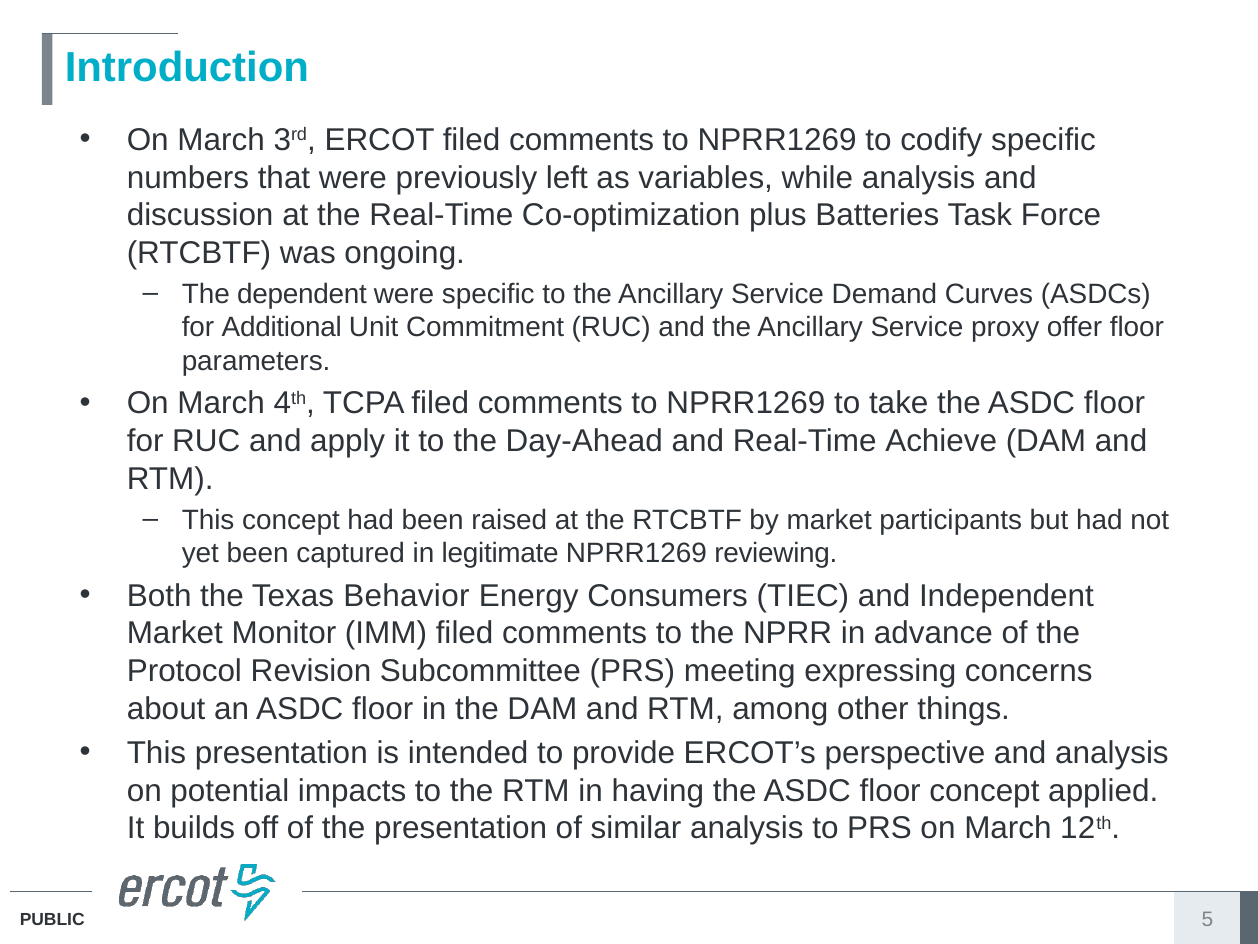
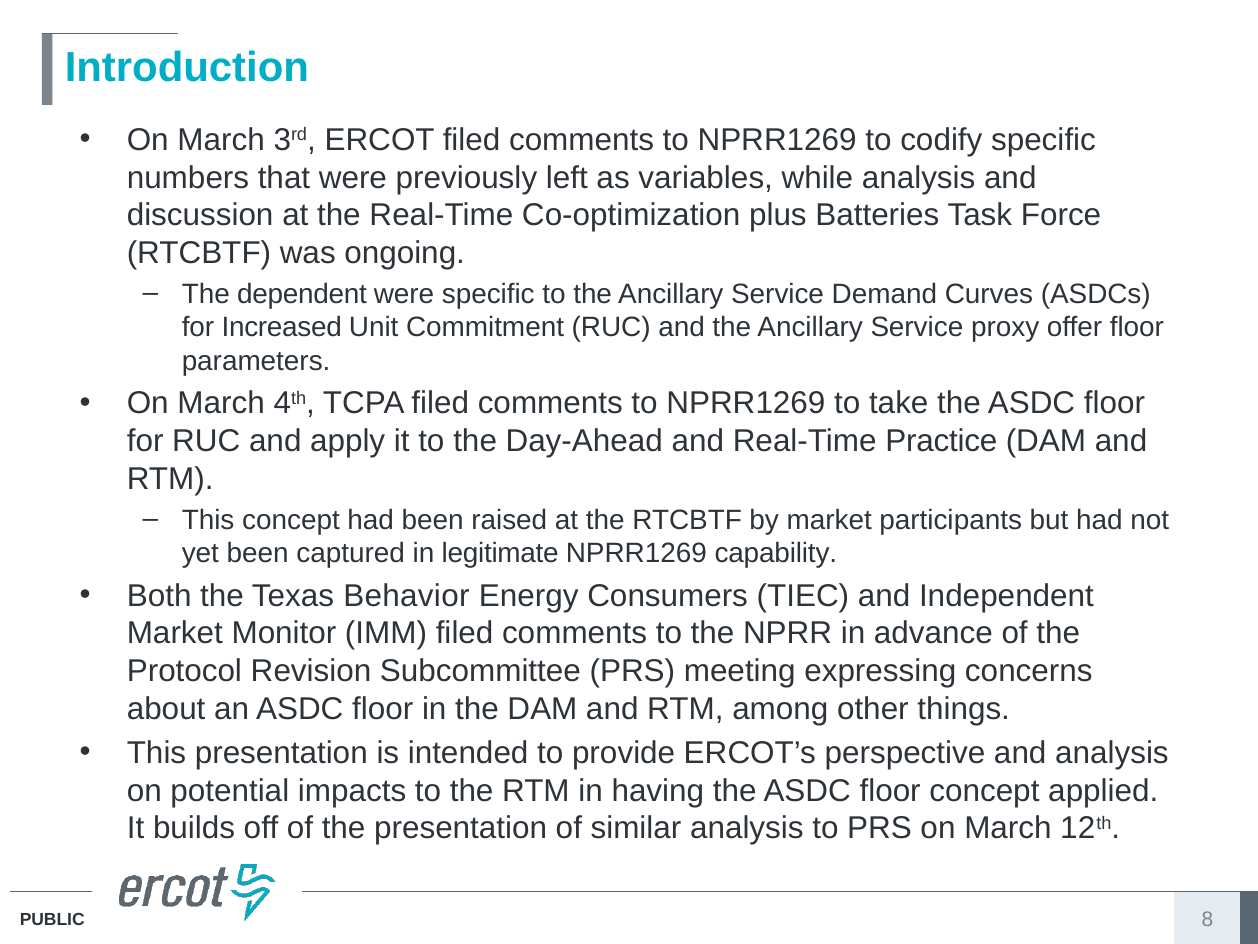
Additional: Additional -> Increased (282, 328)
Achieve: Achieve -> Practice (941, 441)
reviewing: reviewing -> capability (776, 553)
5: 5 -> 8 (1208, 919)
